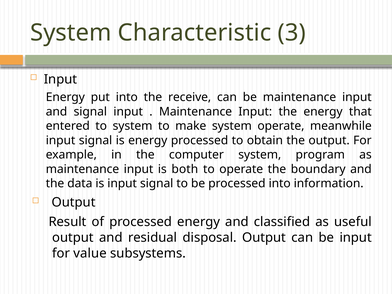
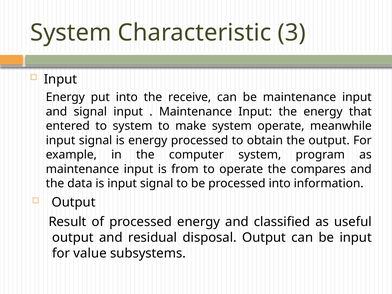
both: both -> from (185, 169)
boundary: boundary -> compares (318, 169)
